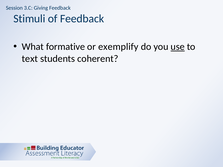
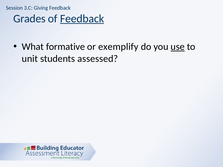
Stimuli: Stimuli -> Grades (29, 19)
Feedback underline: none -> present (82, 19)
text: text -> unit (30, 59)
coherent: coherent -> assessed (98, 59)
